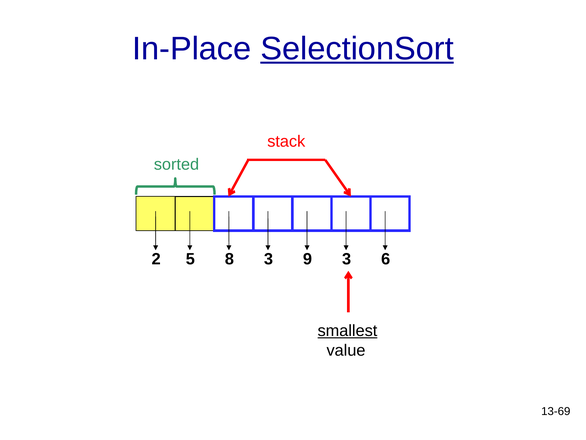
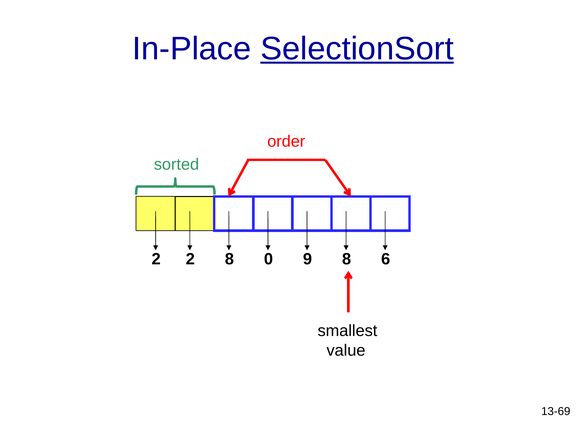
stack: stack -> order (286, 141)
2 5: 5 -> 2 (190, 259)
8 3: 3 -> 0 (268, 259)
9 3: 3 -> 8 (347, 259)
smallest underline: present -> none (347, 330)
